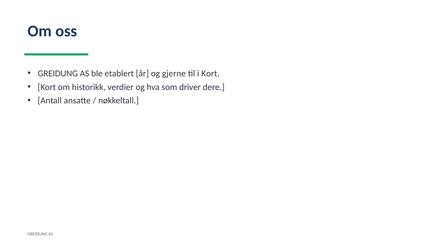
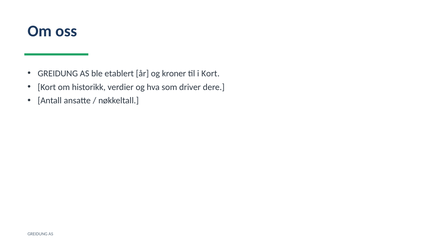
gjerne: gjerne -> kroner (174, 73)
